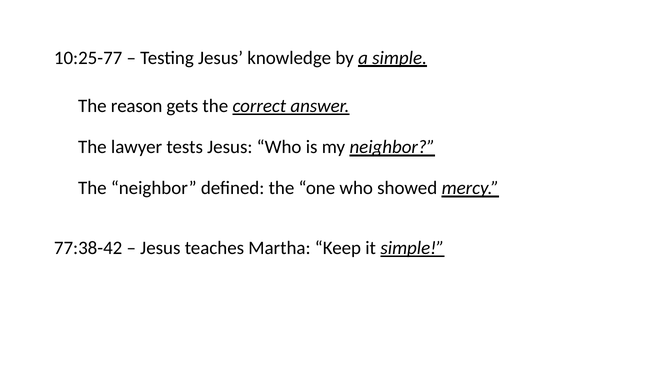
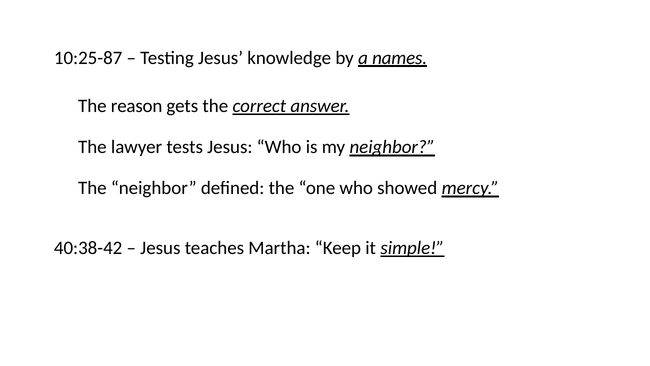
10:25-77: 10:25-77 -> 10:25-87 (88, 58)
a simple: simple -> names (400, 58)
77:38-42: 77:38-42 -> 40:38-42 (88, 248)
